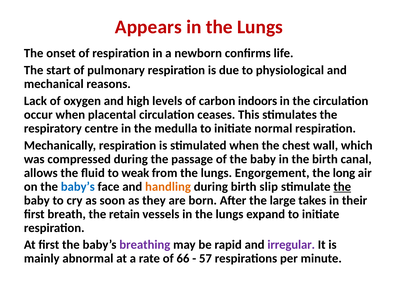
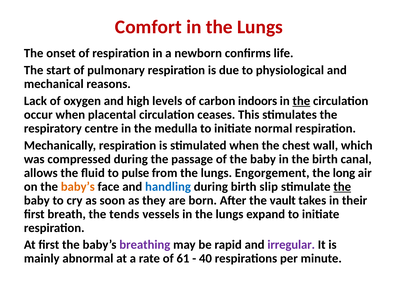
Appears: Appears -> Comfort (148, 27)
the underline: none -> present (301, 101)
weak: weak -> pulse (135, 173)
baby’s colour: blue -> orange (78, 186)
handling colour: orange -> blue (168, 186)
large: large -> vault (283, 200)
retain: retain -> tends (124, 214)
66: 66 -> 61 (183, 258)
57: 57 -> 40 (205, 258)
